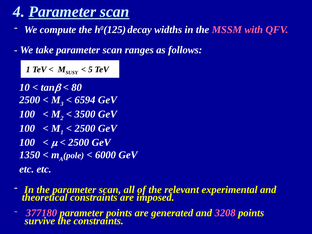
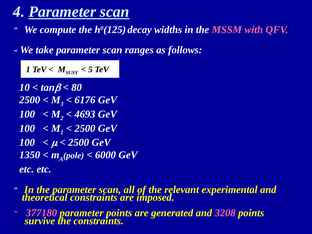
6594: 6594 -> 6176 (85, 100)
3500: 3500 -> 4693 (85, 114)
